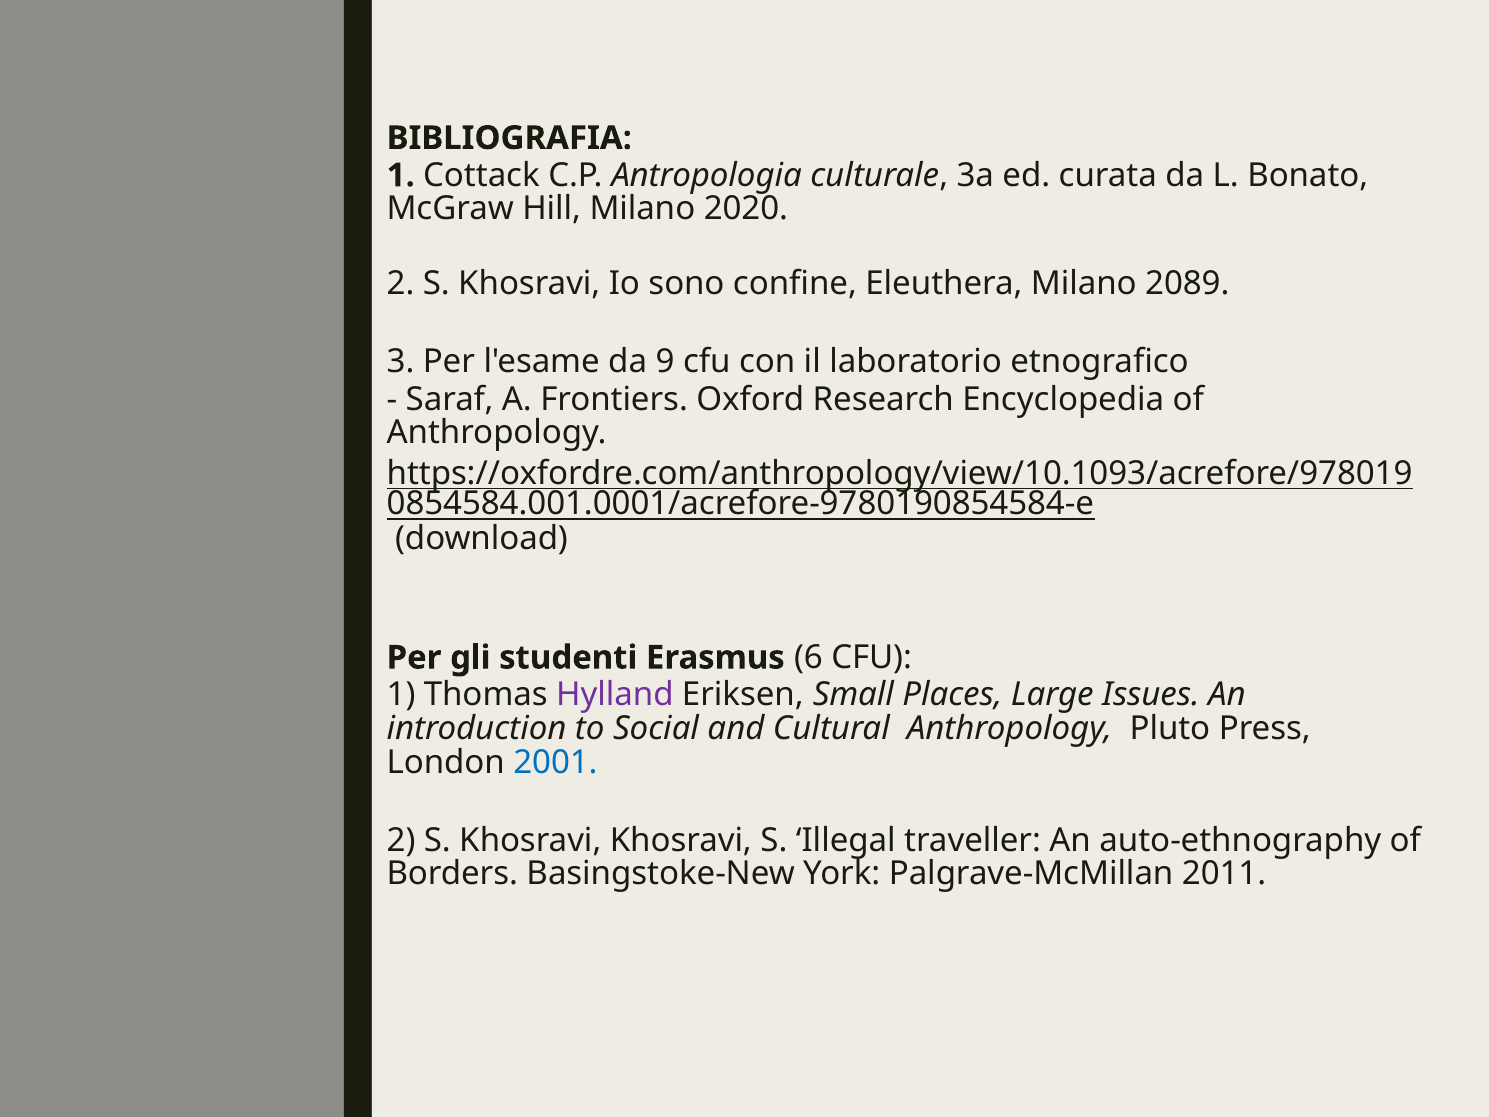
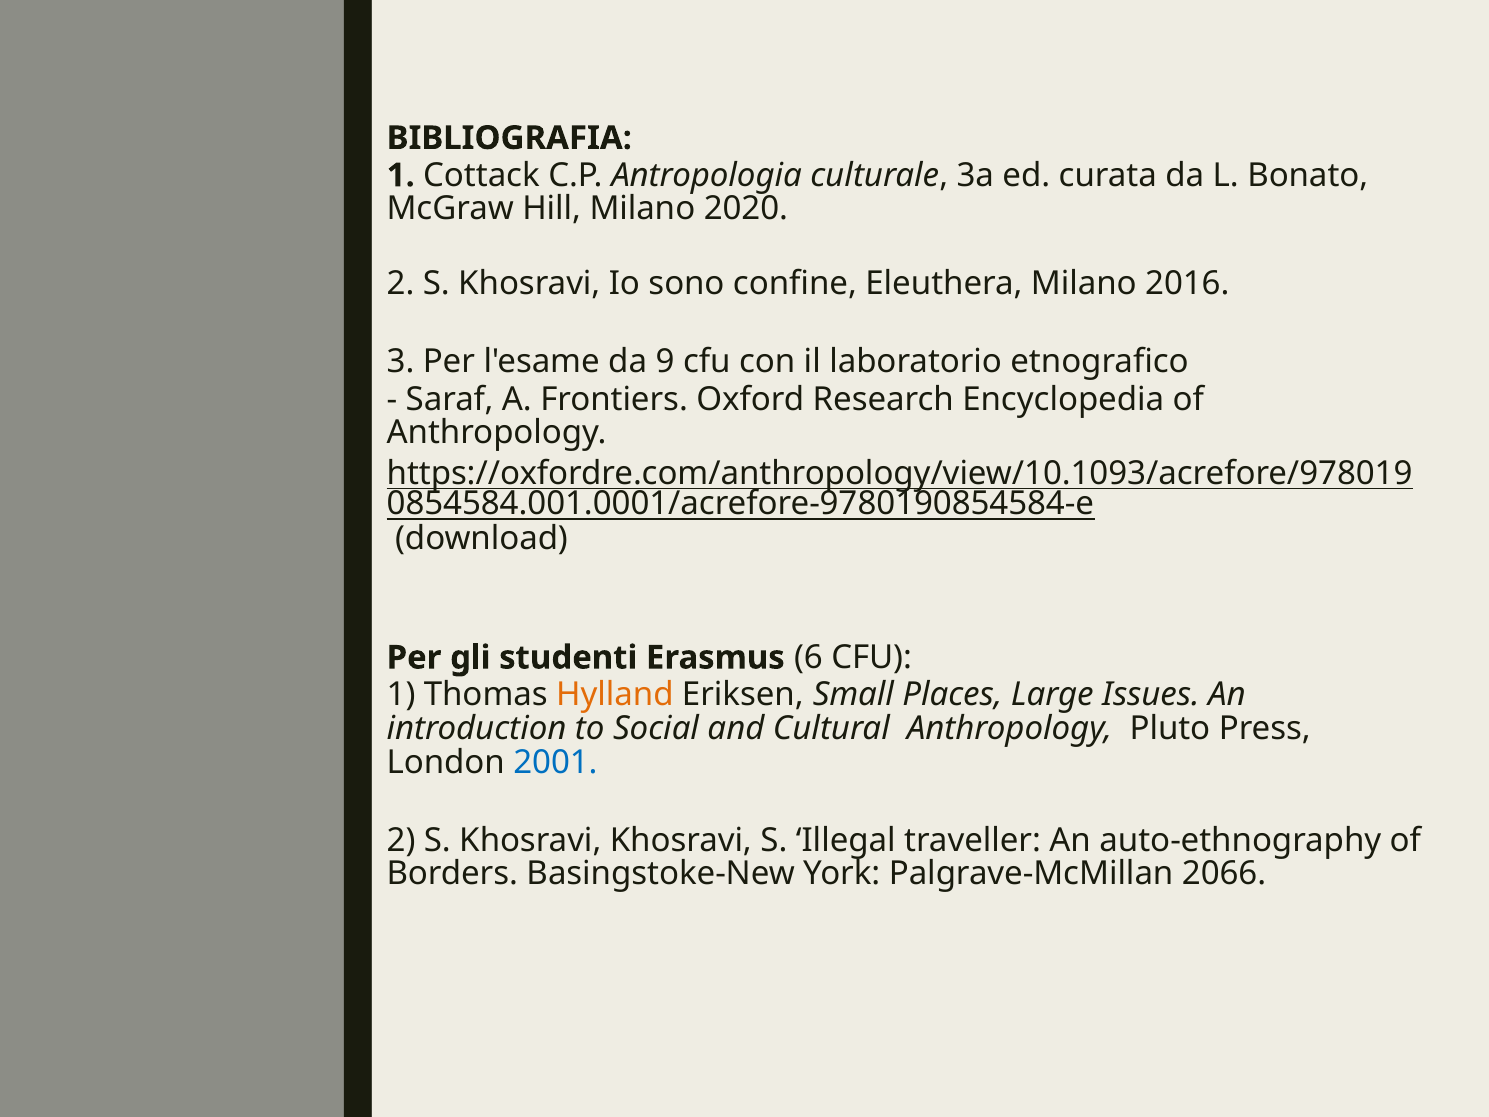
2089: 2089 -> 2016 (1187, 283)
Hylland colour: purple -> orange (615, 695)
2011: 2011 -> 2066 (1224, 874)
